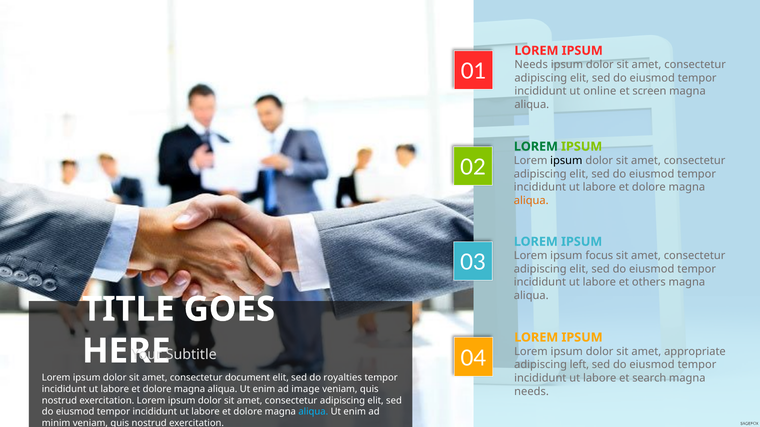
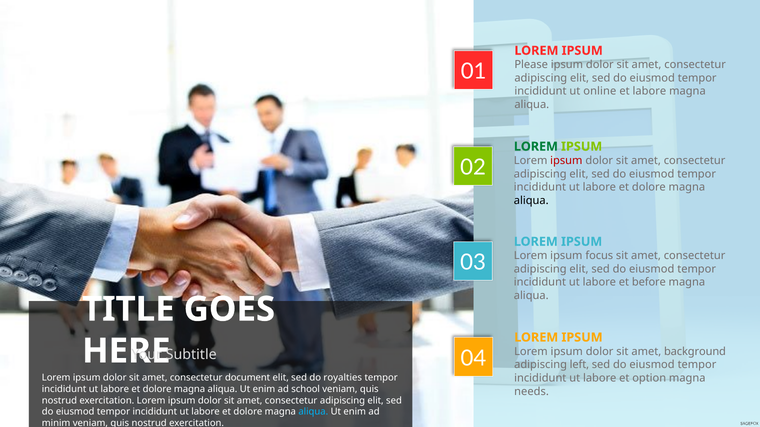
Needs: Needs -> Please (531, 65)
et screen: screen -> labore (649, 91)
ipsum colour: black -> red (566, 161)
aliqua colour: orange -> black (531, 201)
others: others -> before (649, 283)
appropriate: appropriate -> background (695, 352)
search: search -> option (649, 379)
image: image -> school (306, 389)
